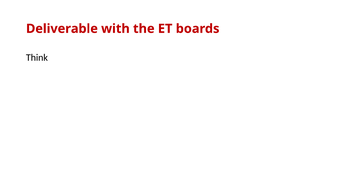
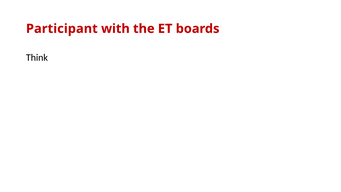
Deliverable: Deliverable -> Participant (62, 29)
